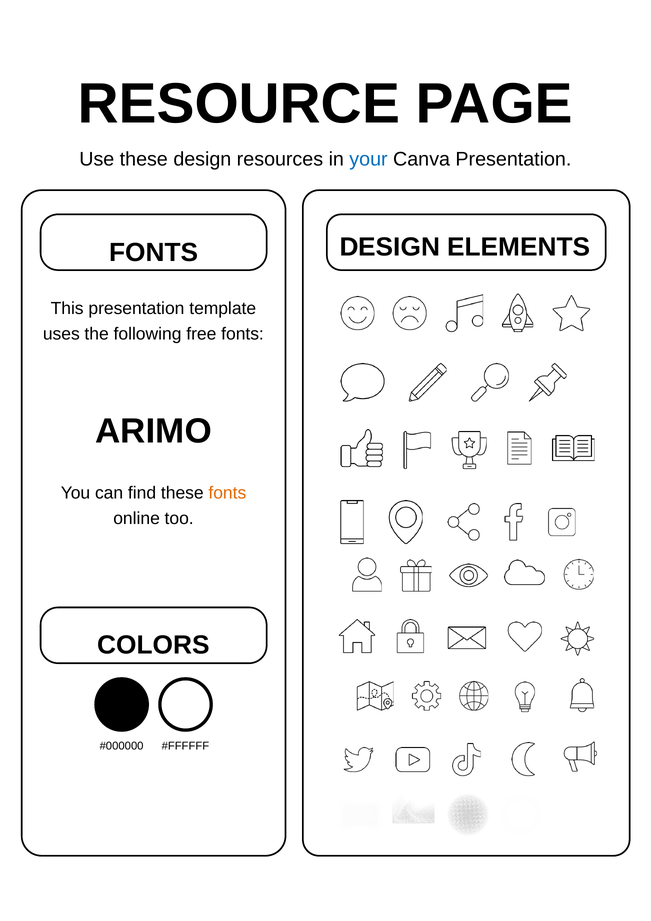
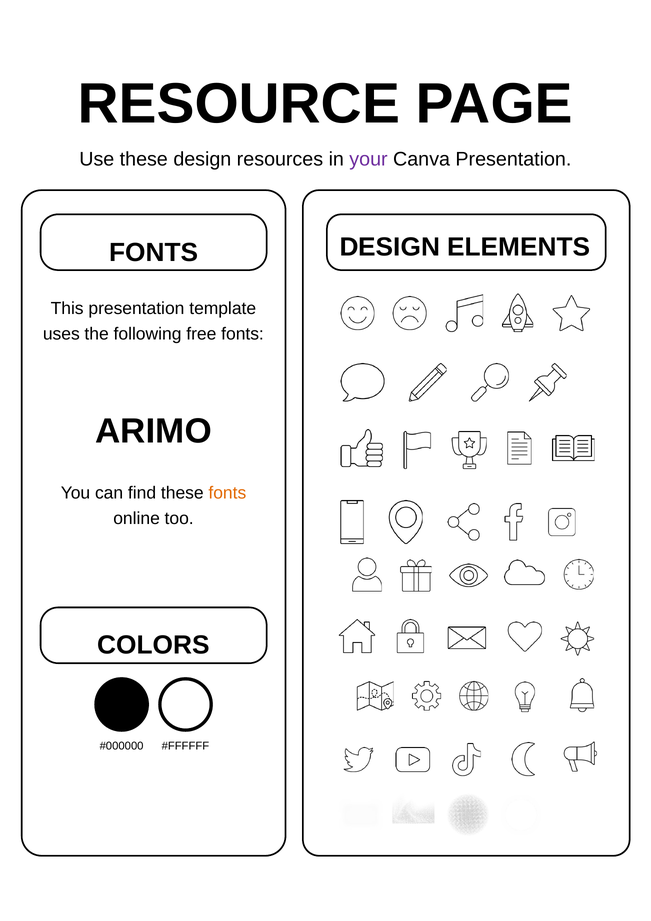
your colour: blue -> purple (369, 159)
